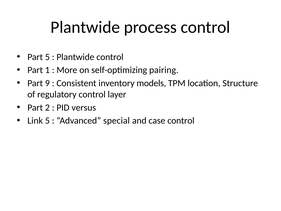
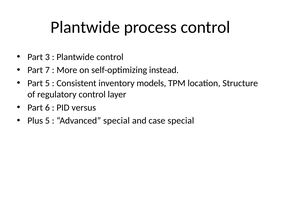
Part 5: 5 -> 3 (47, 57)
1: 1 -> 7 (47, 70)
pairing: pairing -> instead (164, 70)
Part 9: 9 -> 5 (47, 83)
2: 2 -> 6 (47, 107)
Link: Link -> Plus (35, 121)
case control: control -> special (181, 121)
